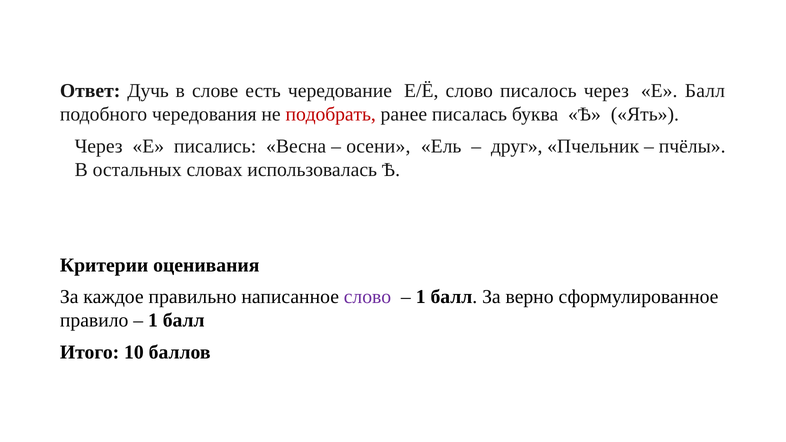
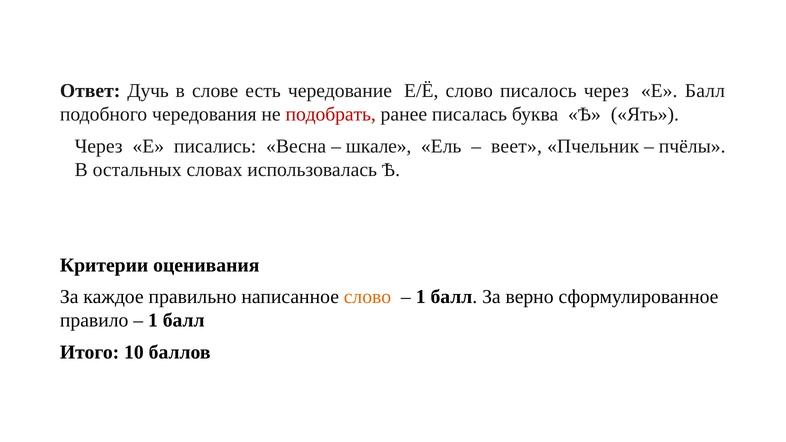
осени: осени -> шкале (379, 146)
друг: друг -> веет (517, 146)
слово colour: purple -> orange (367, 297)
